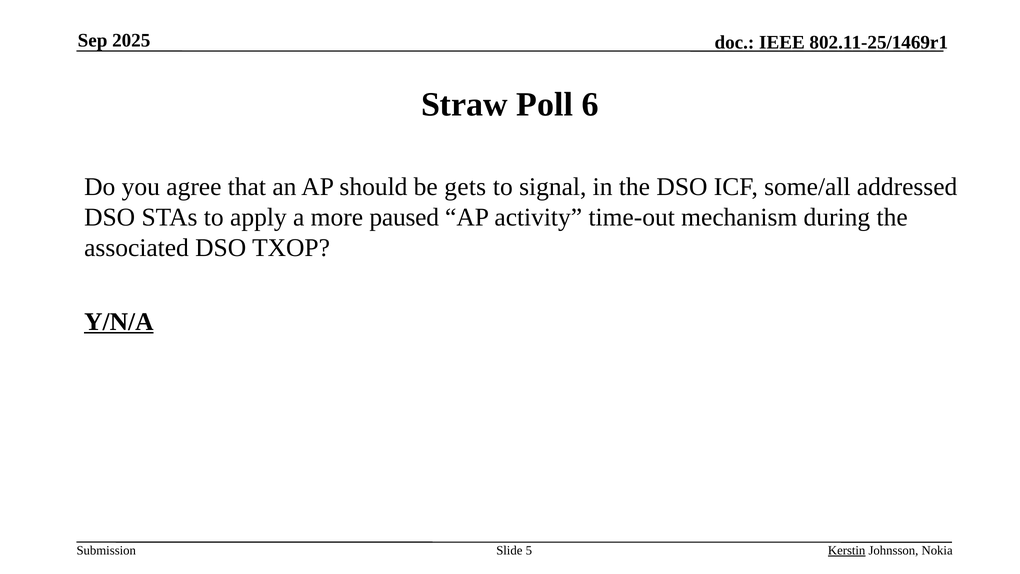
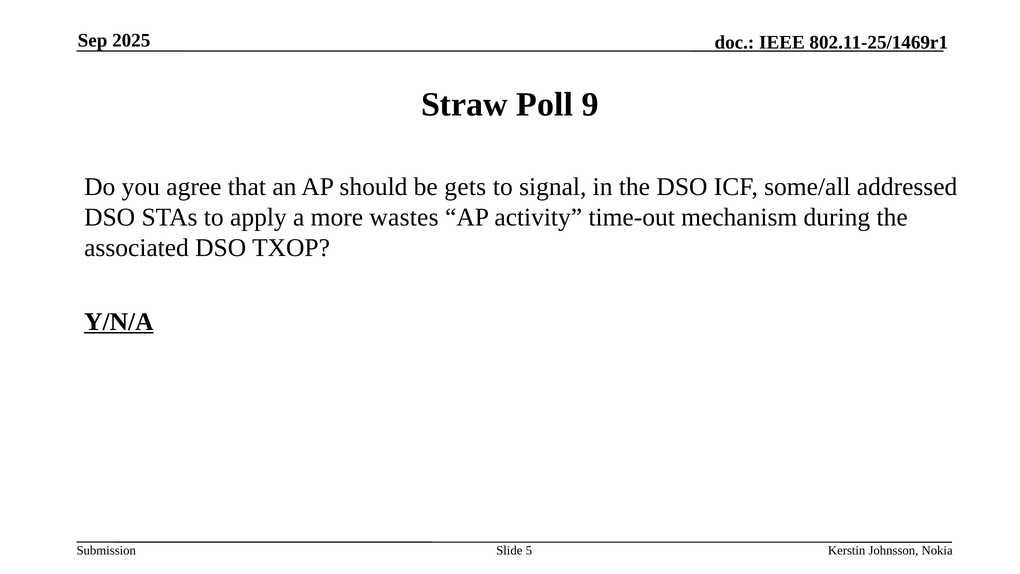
6: 6 -> 9 (590, 104)
paused: paused -> wastes (404, 217)
Kerstin underline: present -> none (847, 550)
